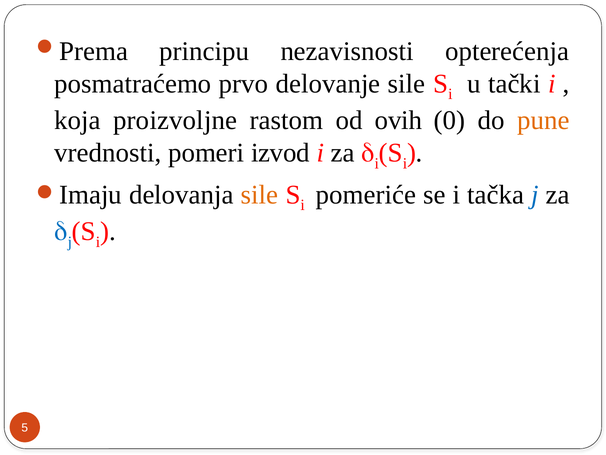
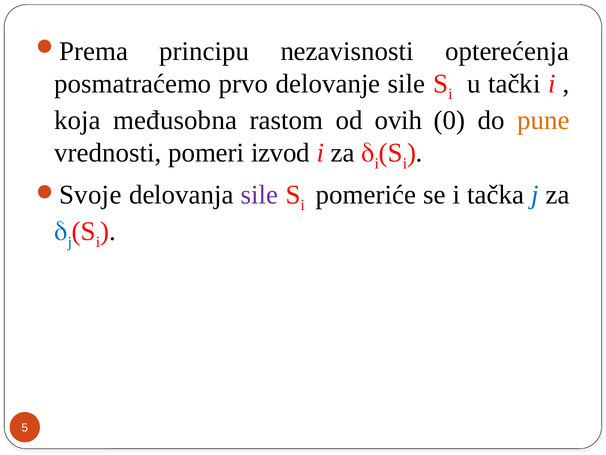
proizvoljne: proizvoljne -> međusobna (175, 120)
Imaju: Imaju -> Svoje (90, 194)
sile colour: orange -> purple (259, 194)
